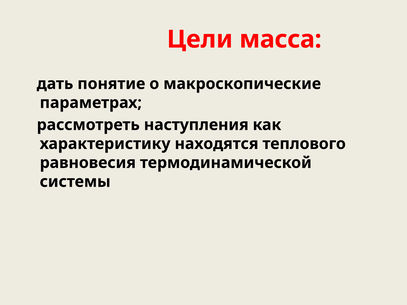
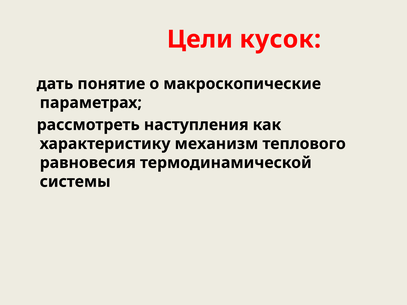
масса: масса -> кусок (280, 39)
находятся: находятся -> механизм (216, 144)
